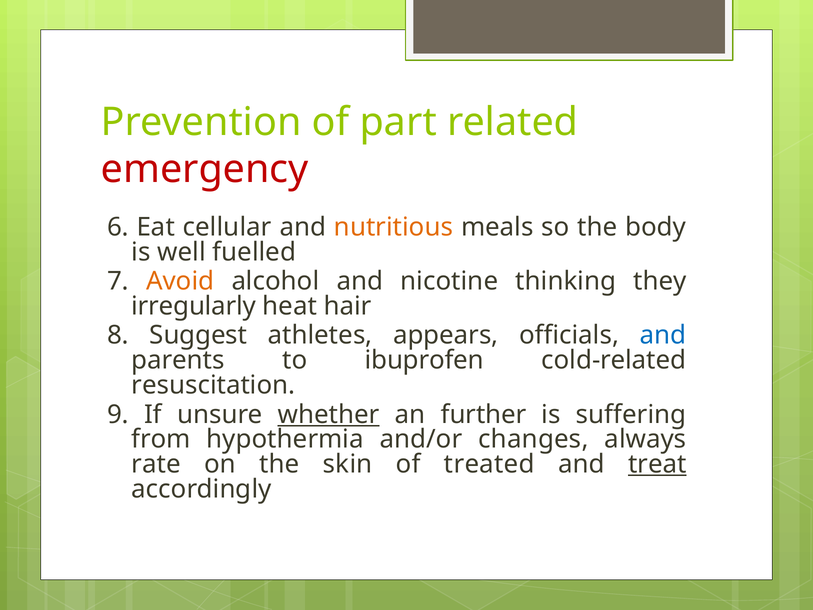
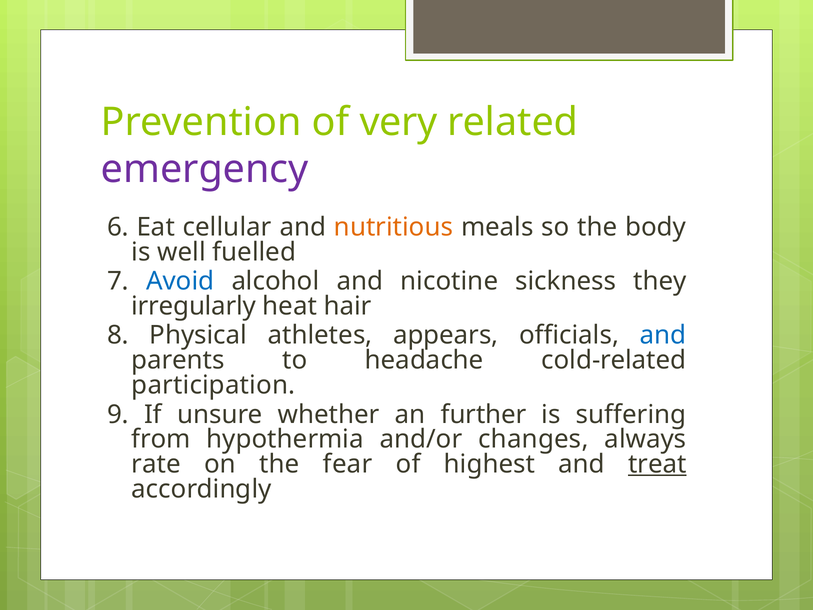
part: part -> very (398, 122)
emergency colour: red -> purple (205, 169)
Avoid colour: orange -> blue (180, 281)
thinking: thinking -> sickness (566, 281)
Suggest: Suggest -> Physical (198, 335)
ibuprofen: ibuprofen -> headache (424, 360)
resuscitation: resuscitation -> participation (213, 385)
whether underline: present -> none (329, 414)
skin: skin -> fear (348, 464)
treated: treated -> highest (489, 464)
